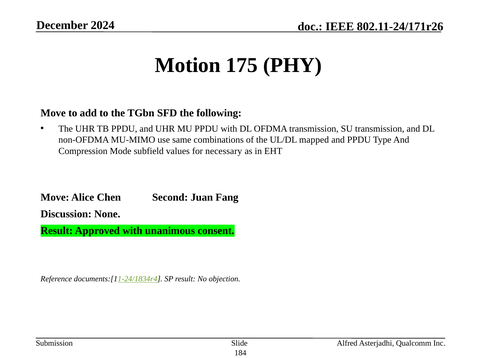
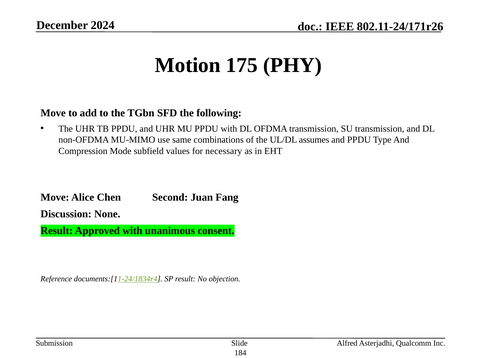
mapped: mapped -> assumes (314, 140)
